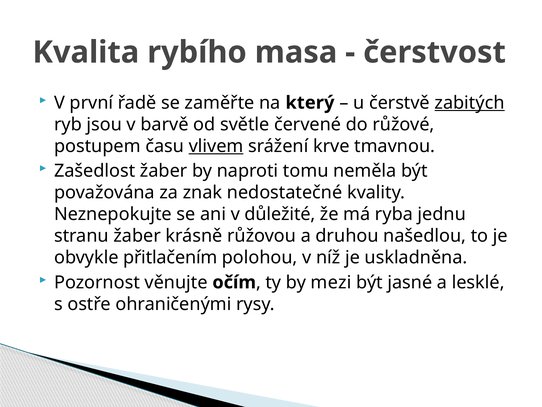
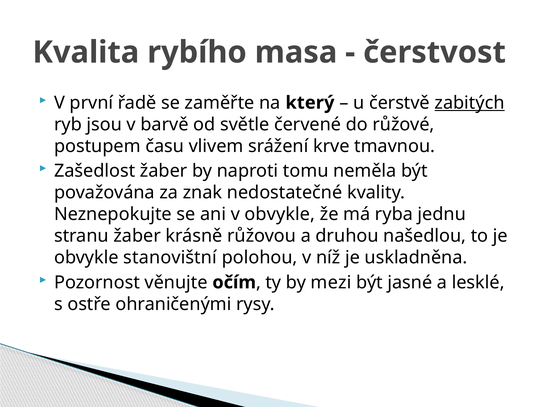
vlivem underline: present -> none (216, 146)
v důležité: důležité -> obvykle (280, 214)
přitlačením: přitlačením -> stanovištní (170, 257)
